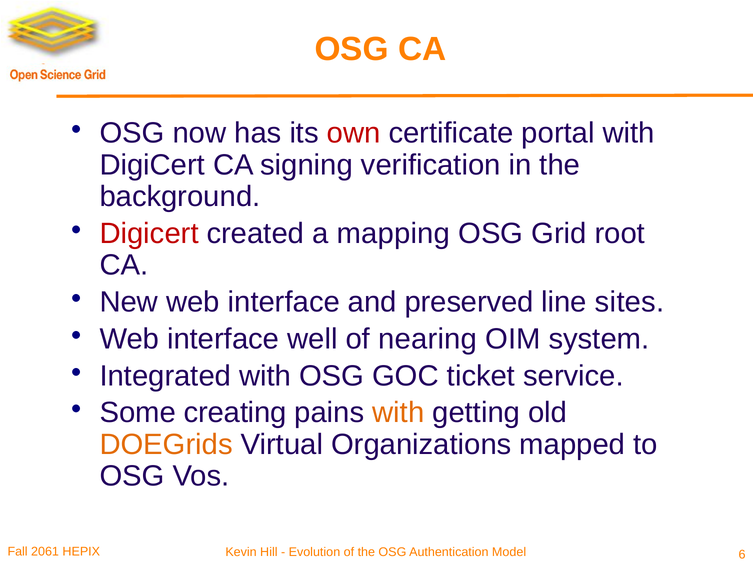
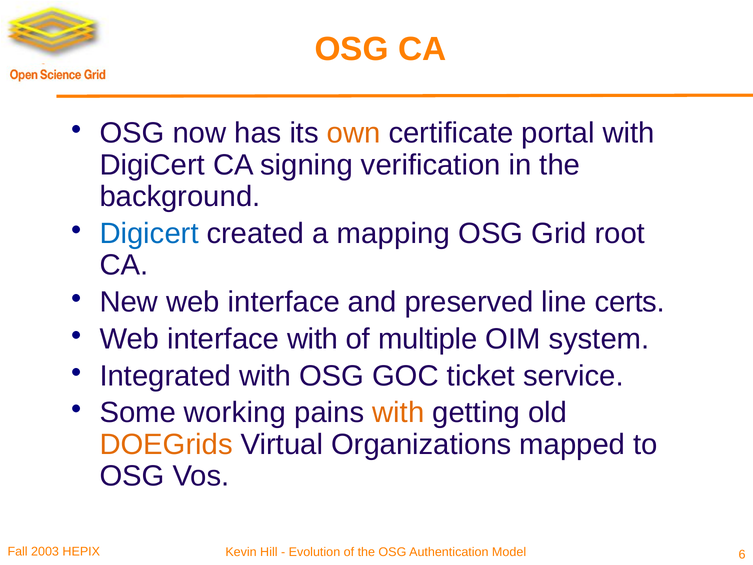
own colour: red -> orange (354, 133)
Digicert colour: red -> blue (149, 233)
sites: sites -> certs (630, 302)
interface well: well -> with (313, 339)
nearing: nearing -> multiple (428, 339)
creating: creating -> working (235, 413)
2061: 2061 -> 2003 (45, 551)
